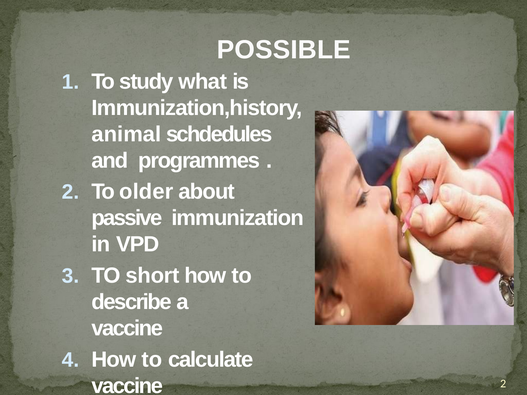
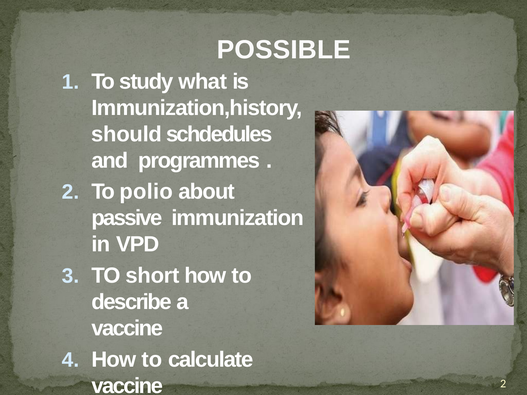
animal: animal -> should (127, 135)
older: older -> polio (146, 192)
